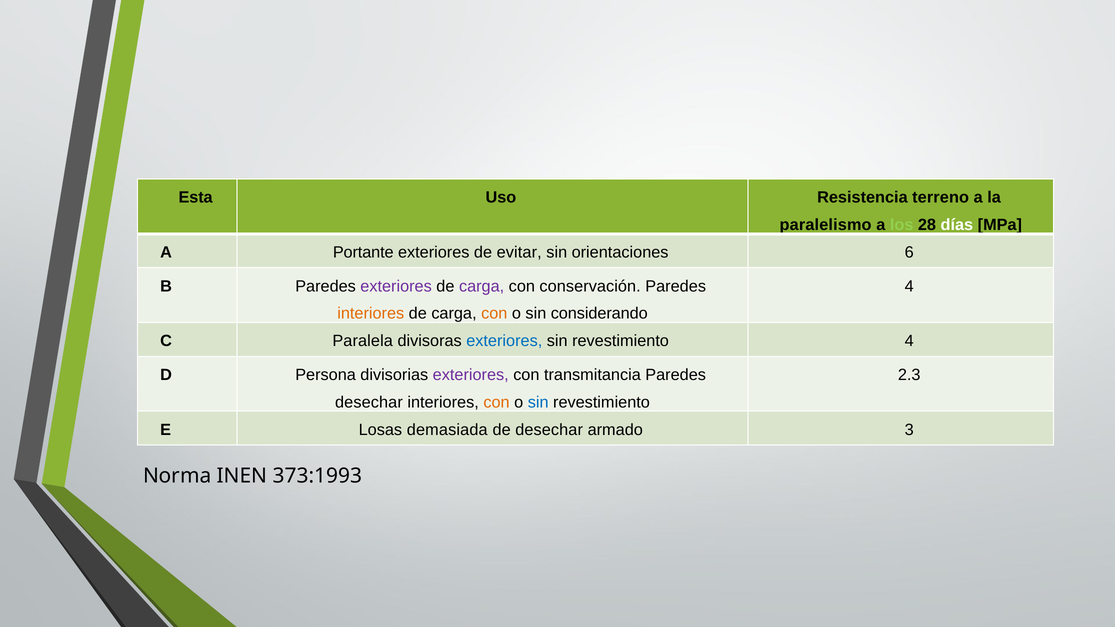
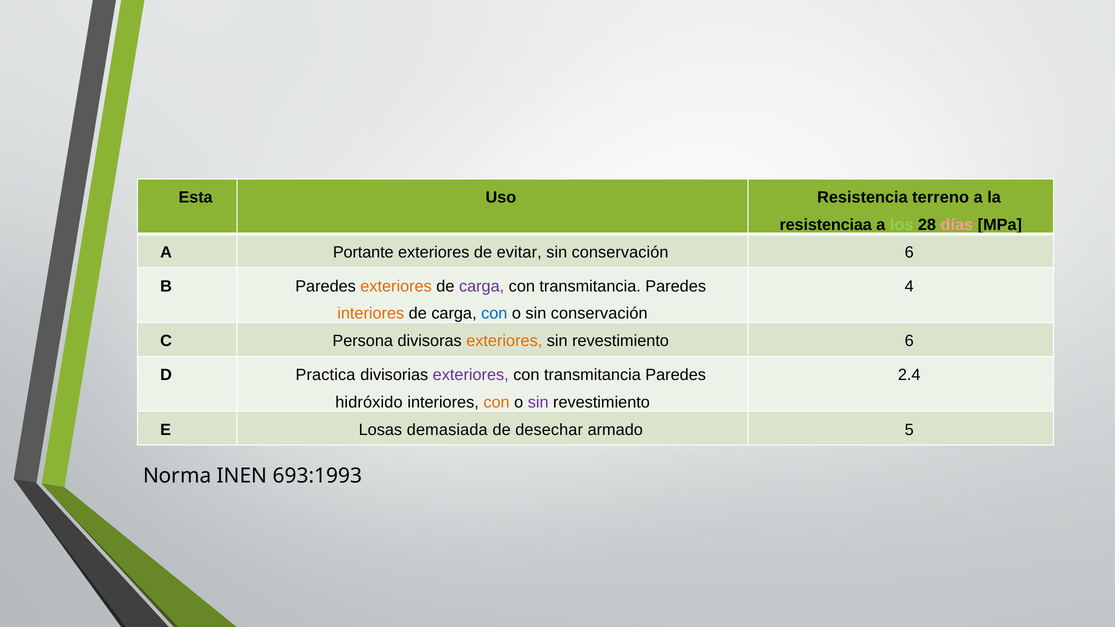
paralelismo: paralelismo -> resistenciaa (826, 225)
días colour: white -> pink (957, 225)
orientaciones: orientaciones -> conservación (620, 252)
exteriores colour: purple -> orange (396, 286)
conservación: conservación -> transmitancia (590, 286)
con colour: orange -> blue (494, 314)
o sin considerando: considerando -> conservación (599, 314)
Paralela: Paralela -> Persona (363, 341)
exteriores colour: blue -> orange (504, 341)
revestimiento 4: 4 -> 6 (909, 341)
Persona: Persona -> Practica (325, 375)
2.3: 2.3 -> 2.4 (909, 375)
desechar: desechar -> hidróxido (369, 402)
sin colour: blue -> purple (538, 402)
3: 3 -> 5 (909, 430)
373:1993: 373:1993 -> 693:1993 (317, 476)
